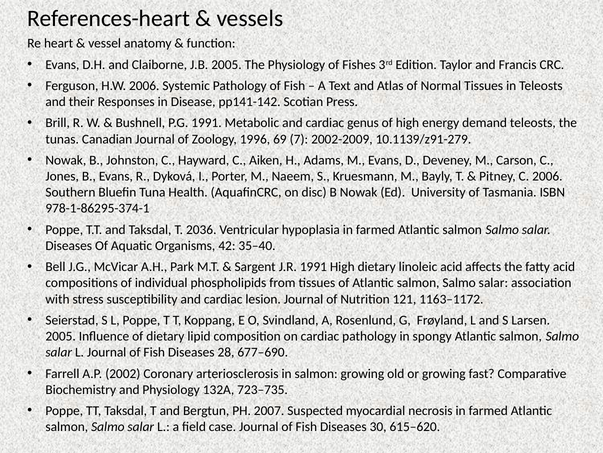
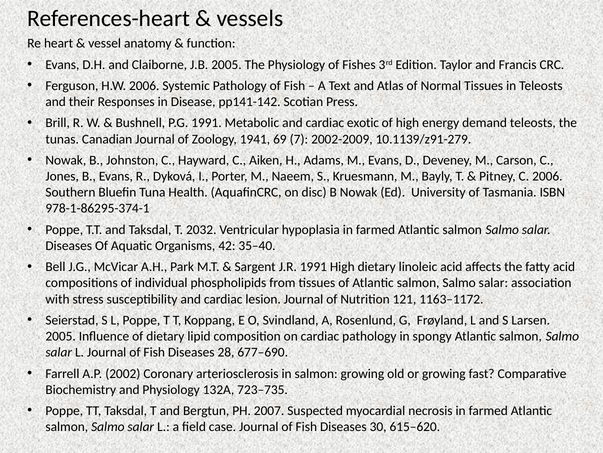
genus: genus -> exotic (363, 123)
1996: 1996 -> 1941 (255, 139)
2036: 2036 -> 2032 (201, 229)
